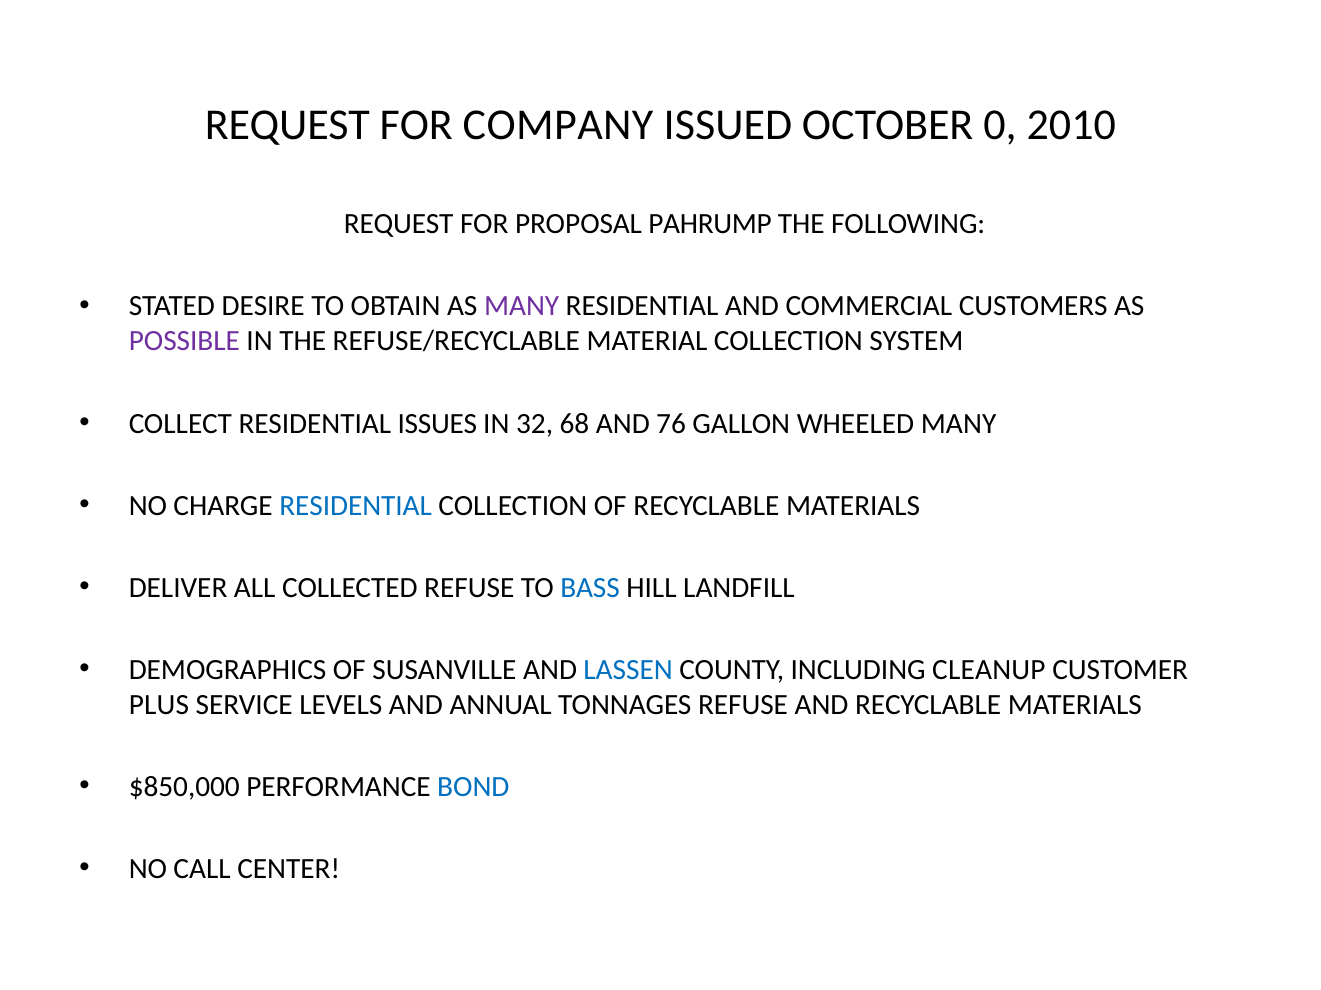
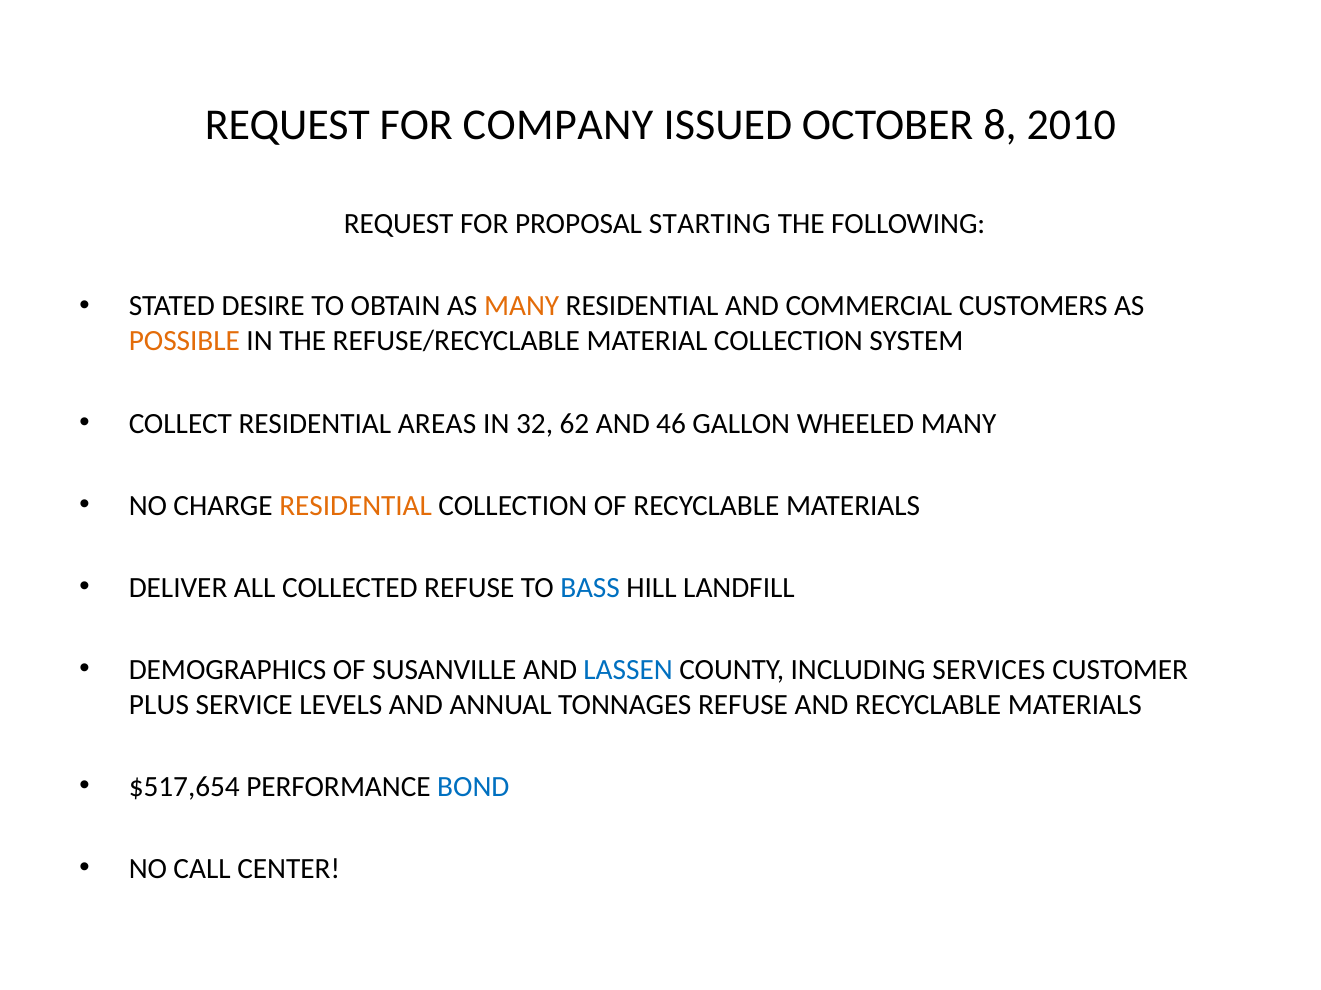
0: 0 -> 8 (1000, 125)
PAHRUMP: PAHRUMP -> STARTING (710, 224)
MANY colour: purple -> orange (522, 306)
POSSIBLE colour: purple -> orange (184, 342)
ISSUES: ISSUES -> AREAS (437, 424)
68: 68 -> 62 (574, 424)
76: 76 -> 46 (671, 424)
RESIDENTIAL colour: blue -> orange (356, 506)
CLEANUP: CLEANUP -> SERVICES (989, 670)
$850,000: $850,000 -> $517,654 (184, 787)
